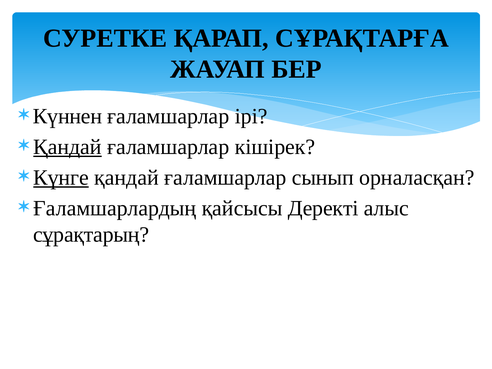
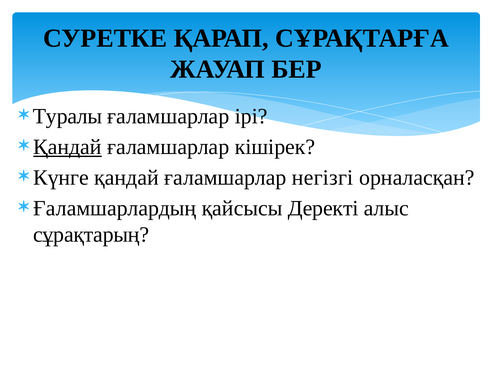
Күннен: Күннен -> Туралы (68, 116)
Күнге underline: present -> none (61, 178)
сынып: сынып -> негізгі (323, 178)
